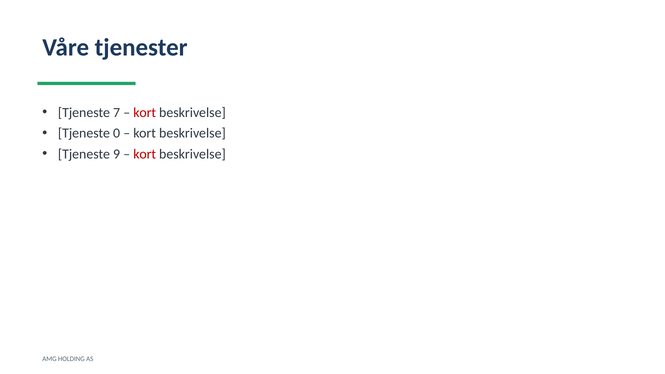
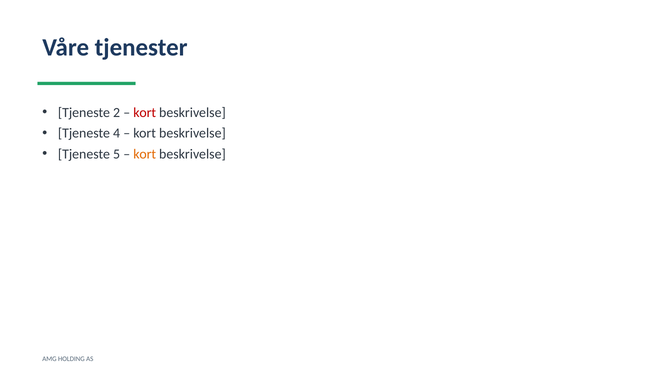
7: 7 -> 2 (117, 113)
0: 0 -> 4 (117, 133)
9: 9 -> 5 (117, 154)
kort colour: red -> orange (145, 154)
